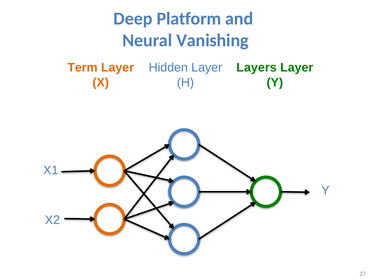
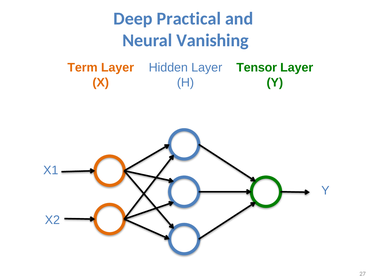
Platform: Platform -> Practical (189, 19)
Layers: Layers -> Tensor (257, 67)
